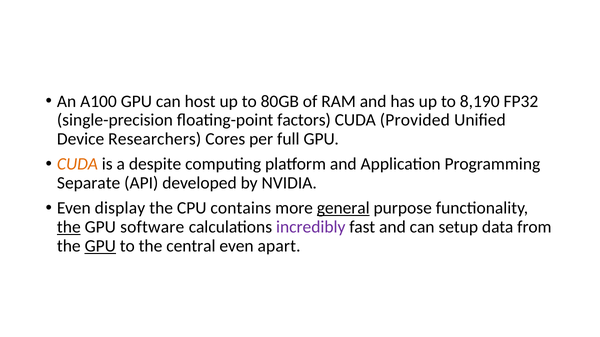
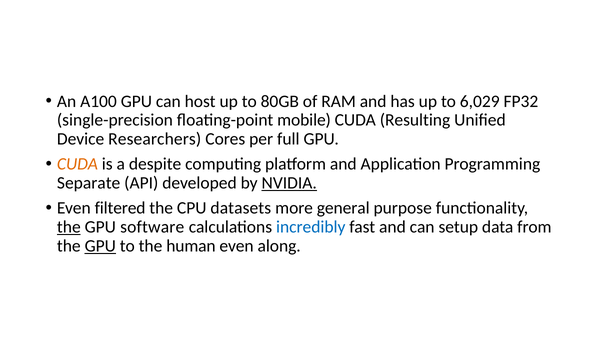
8,190: 8,190 -> 6,029 (480, 101)
factors: factors -> mobile (304, 120)
Provided: Provided -> Resulting (415, 120)
NVIDIA underline: none -> present (289, 183)
display: display -> filtered (120, 208)
contains: contains -> datasets (241, 208)
general underline: present -> none (343, 208)
incredibly colour: purple -> blue (311, 227)
central: central -> human (191, 246)
apart: apart -> along (279, 246)
